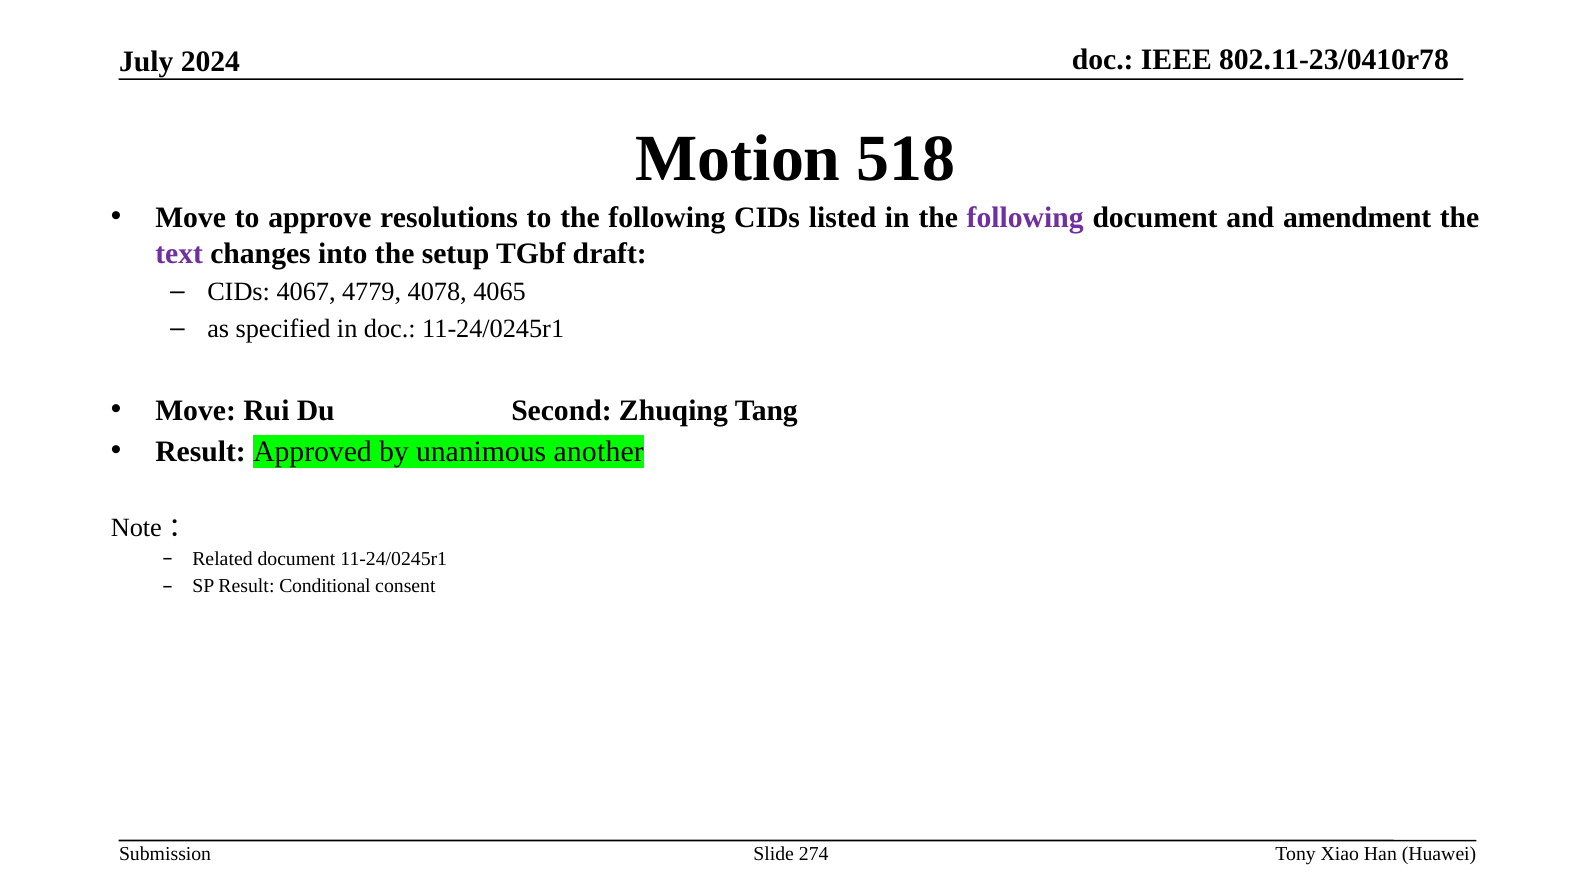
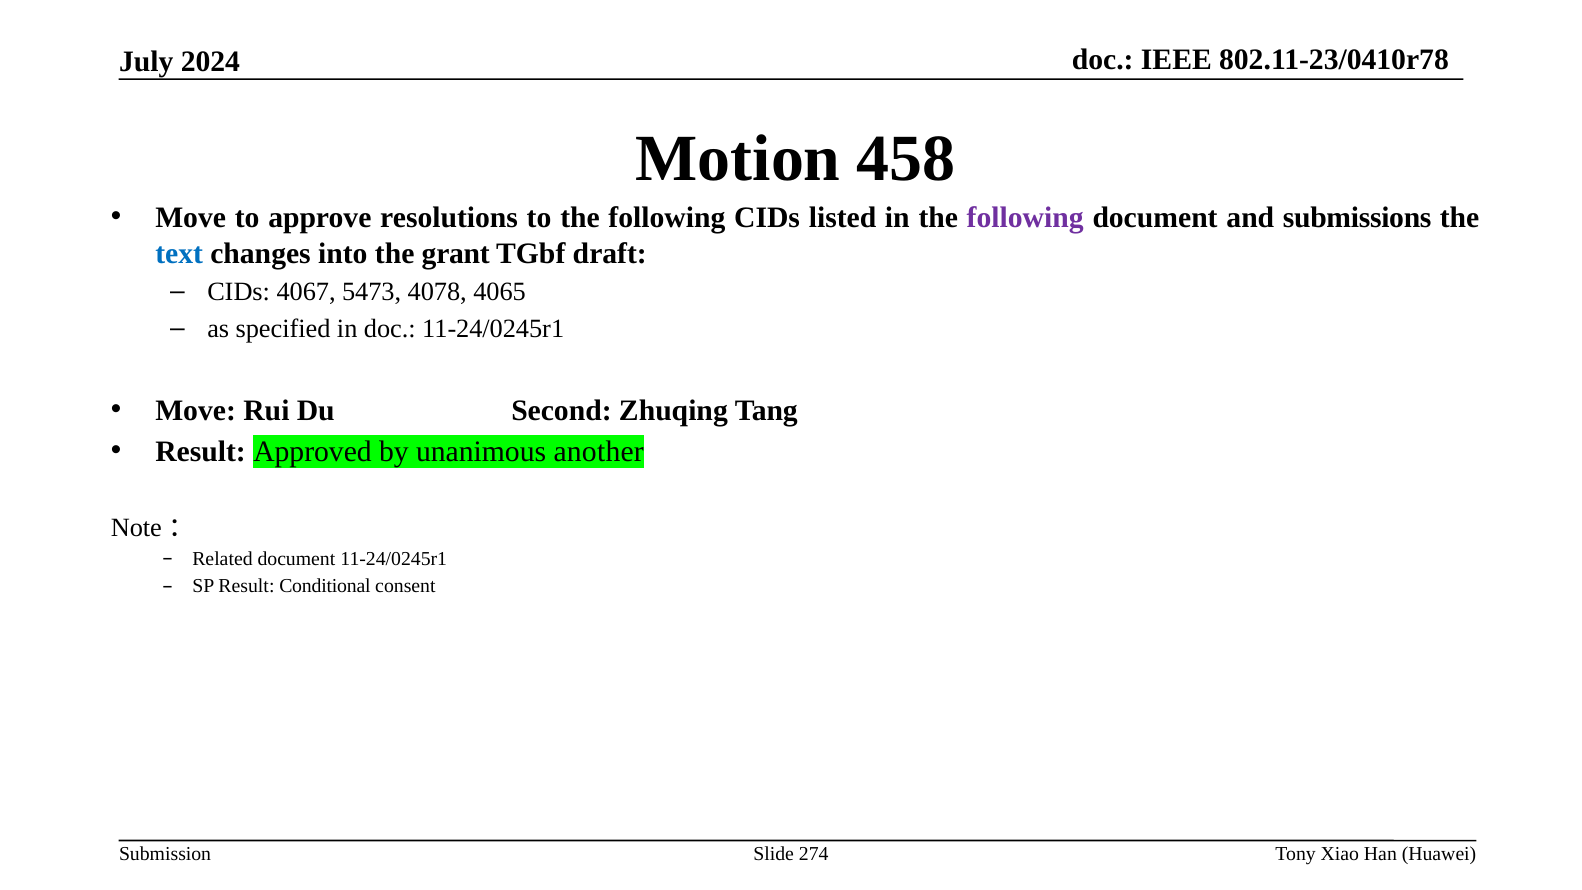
518: 518 -> 458 (906, 159)
amendment: amendment -> submissions (1357, 218)
text colour: purple -> blue (179, 253)
setup: setup -> grant (456, 253)
4779: 4779 -> 5473 (372, 292)
